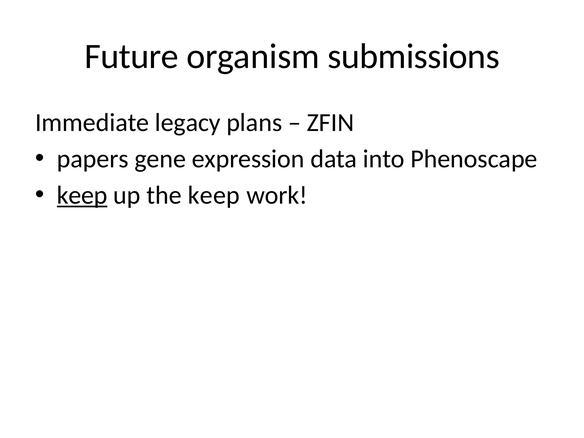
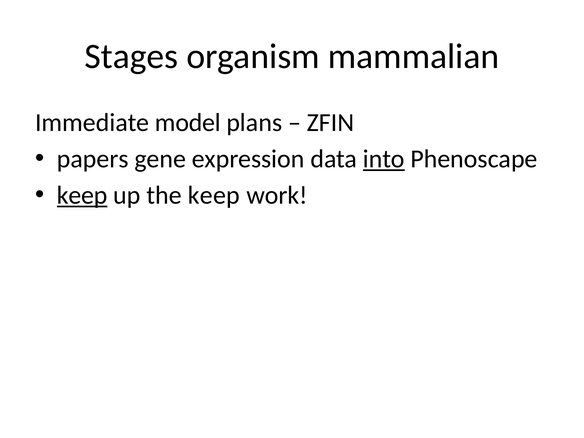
Future: Future -> Stages (131, 57)
submissions: submissions -> mammalian (413, 57)
legacy: legacy -> model (188, 123)
into underline: none -> present (384, 159)
